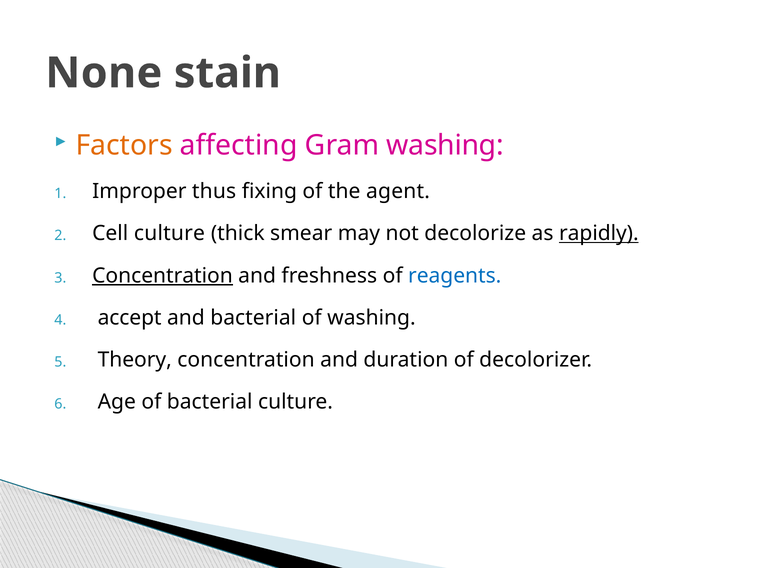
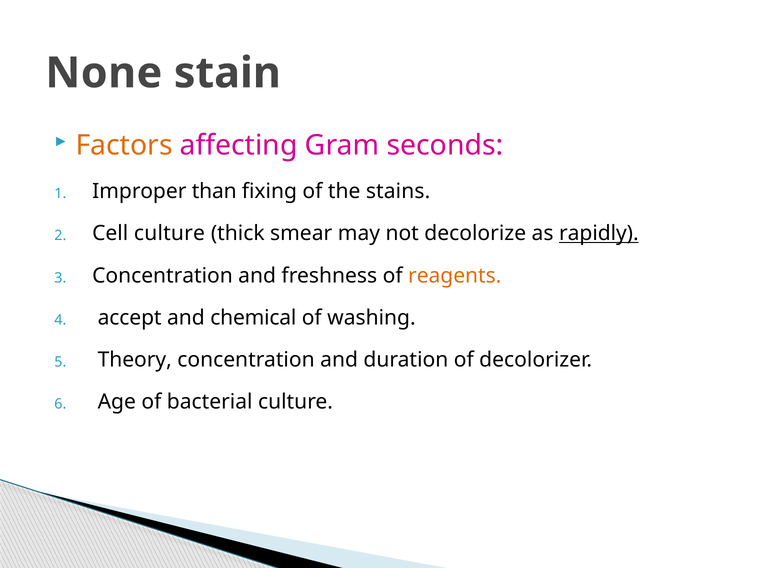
Gram washing: washing -> seconds (445, 145)
thus: thus -> than (214, 191)
agent: agent -> stains (398, 191)
Concentration underline: present -> none (163, 275)
reagents colour: blue -> orange (455, 275)
and bacterial: bacterial -> chemical (253, 318)
